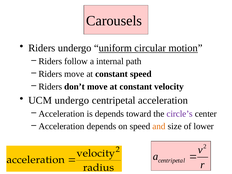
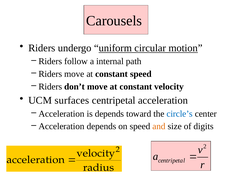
UCM undergo: undergo -> surfaces (72, 100)
circle’s colour: purple -> blue (180, 114)
lower: lower -> digits (204, 126)
